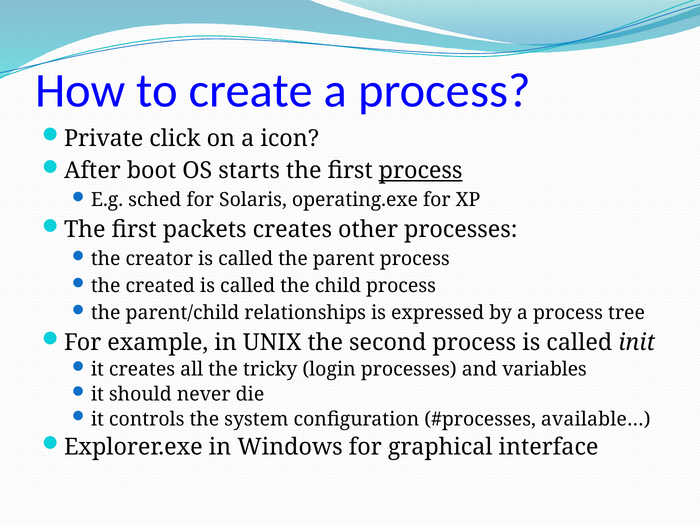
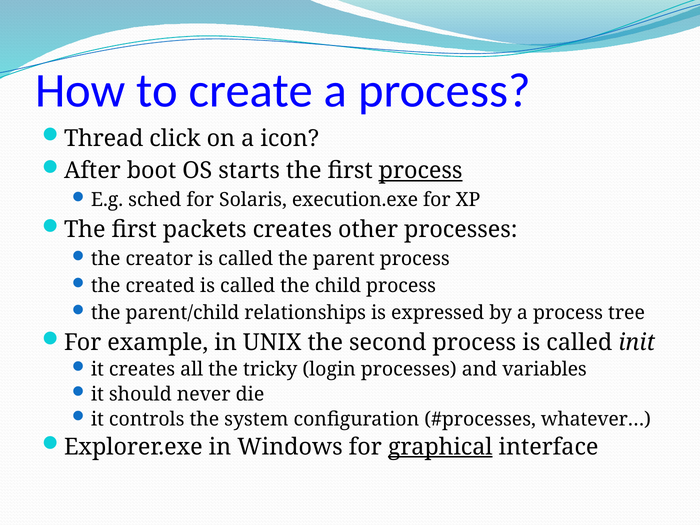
Private: Private -> Thread (104, 138)
operating.exe: operating.exe -> execution.exe (355, 200)
available…: available… -> whatever… (596, 419)
graphical underline: none -> present (440, 447)
